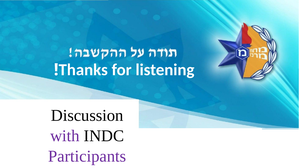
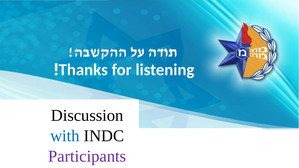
with colour: purple -> blue (65, 136)
